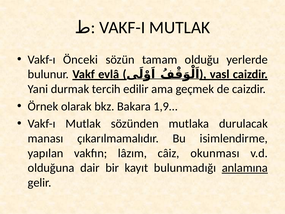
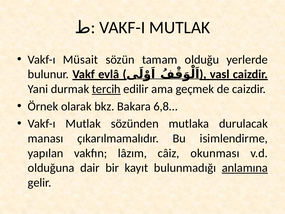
Önceki: Önceki -> Müsait (81, 60)
tercih underline: none -> present (106, 89)
1,9…: 1,9… -> 6,8… (166, 106)
